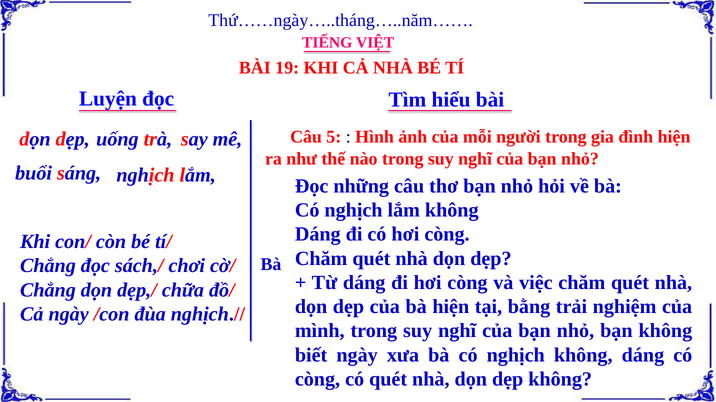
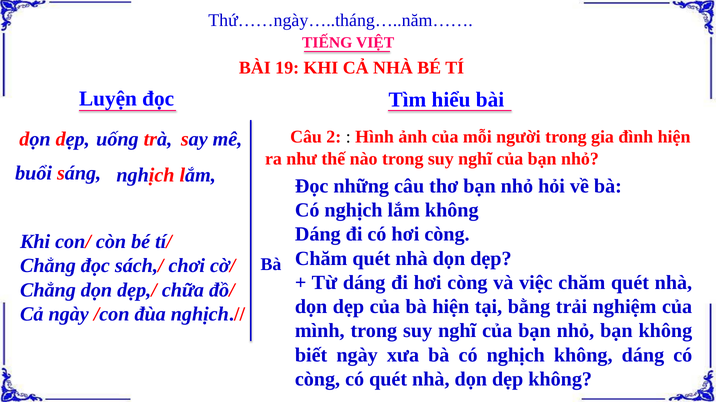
5: 5 -> 2 (334, 137)
